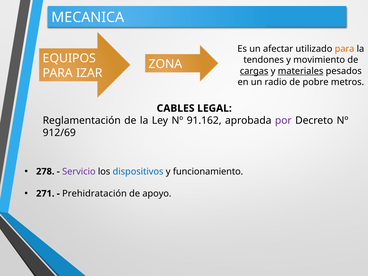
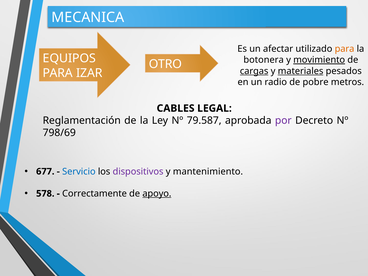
tendones: tendones -> botonera (264, 60)
movimiento underline: none -> present (319, 60)
ZONA: ZONA -> OTRO (165, 64)
91.162: 91.162 -> 79.587 (204, 121)
912/69: 912/69 -> 798/69 (59, 133)
278: 278 -> 677 (45, 171)
Servicio colour: purple -> blue (79, 171)
dispositivos colour: blue -> purple (138, 171)
funcionamiento: funcionamiento -> mantenimiento (208, 171)
271: 271 -> 578 (45, 194)
Prehidratación: Prehidratación -> Correctamente (95, 194)
apoyo underline: none -> present (157, 194)
